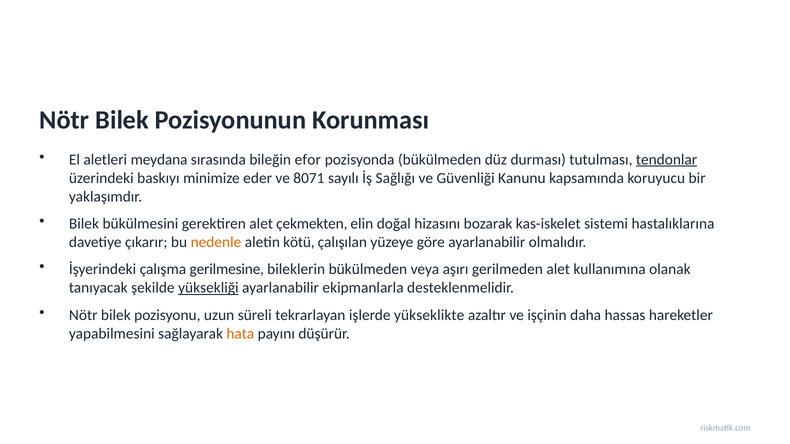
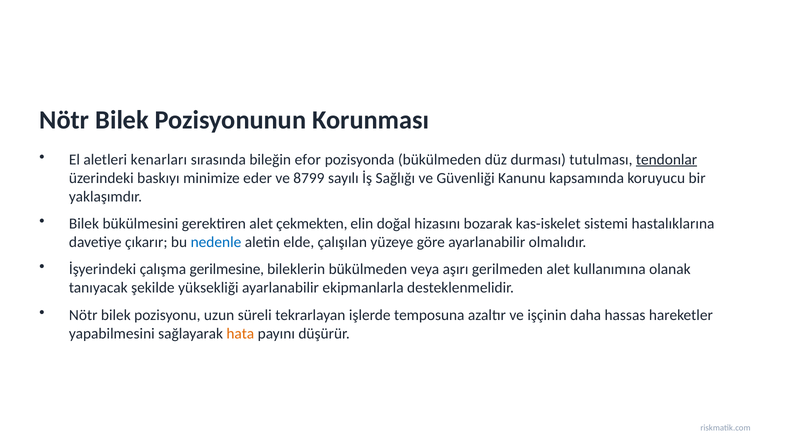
meydana: meydana -> kenarları (159, 160)
8071: 8071 -> 8799 (309, 178)
nedenle colour: orange -> blue (216, 242)
kötü: kötü -> elde (299, 242)
yüksekliği underline: present -> none (208, 288)
yükseklikte: yükseklikte -> temposuna (429, 315)
